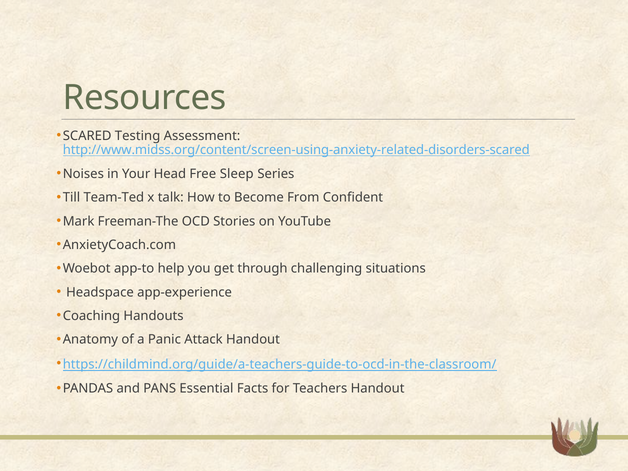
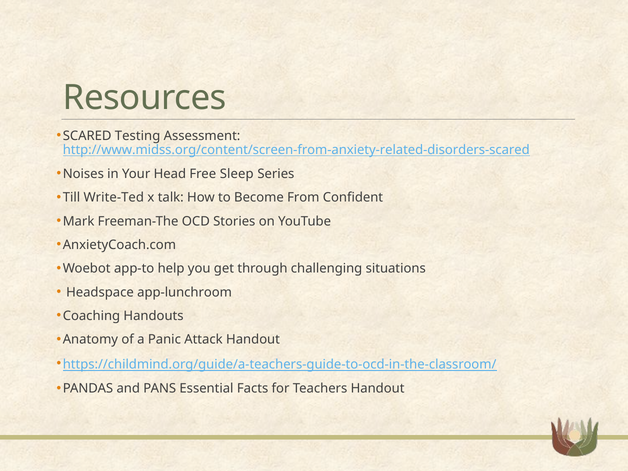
http://www.midss.org/content/screen-using-anxiety-related-disorders-scared: http://www.midss.org/content/screen-using-anxiety-related-disorders-scared -> http://www.midss.org/content/screen-from-anxiety-related-disorders-scared (296, 150)
Team-Ted: Team-Ted -> Write-Ted (114, 198)
app-experience: app-experience -> app-lunchroom (185, 292)
